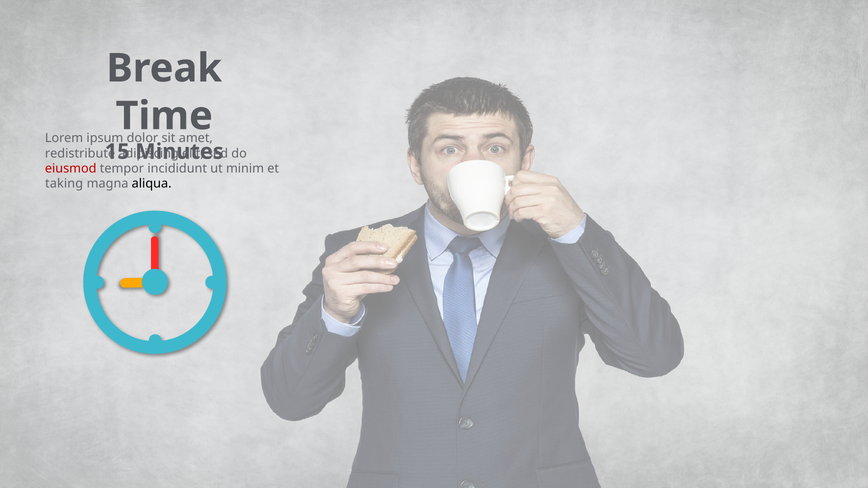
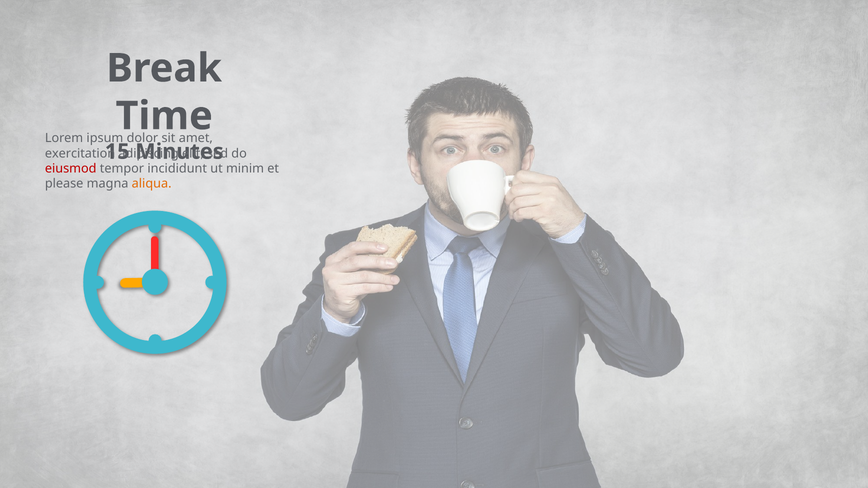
redistribute: redistribute -> exercitation (80, 153)
taking: taking -> please (64, 184)
aliqua colour: black -> orange (152, 184)
